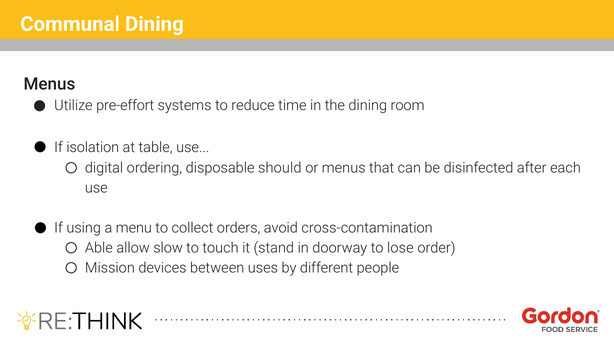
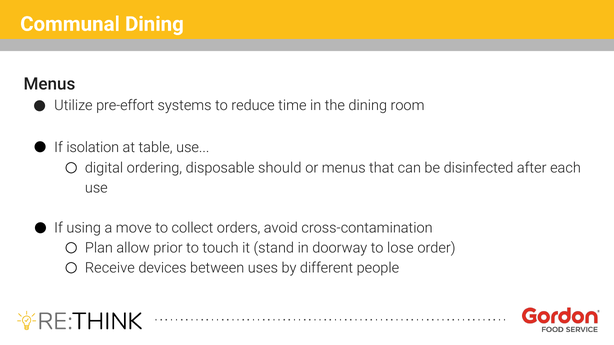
menu: menu -> move (134, 228)
Able: Able -> Plan (99, 248)
slow: slow -> prior (168, 248)
Mission: Mission -> Receive (110, 268)
